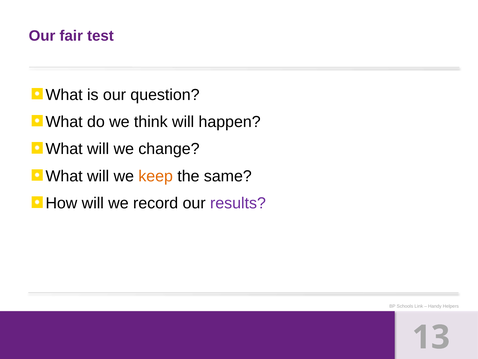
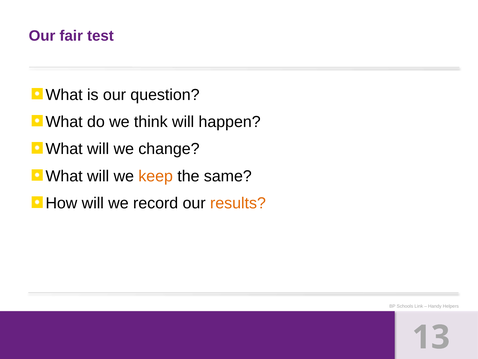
results colour: purple -> orange (238, 203)
